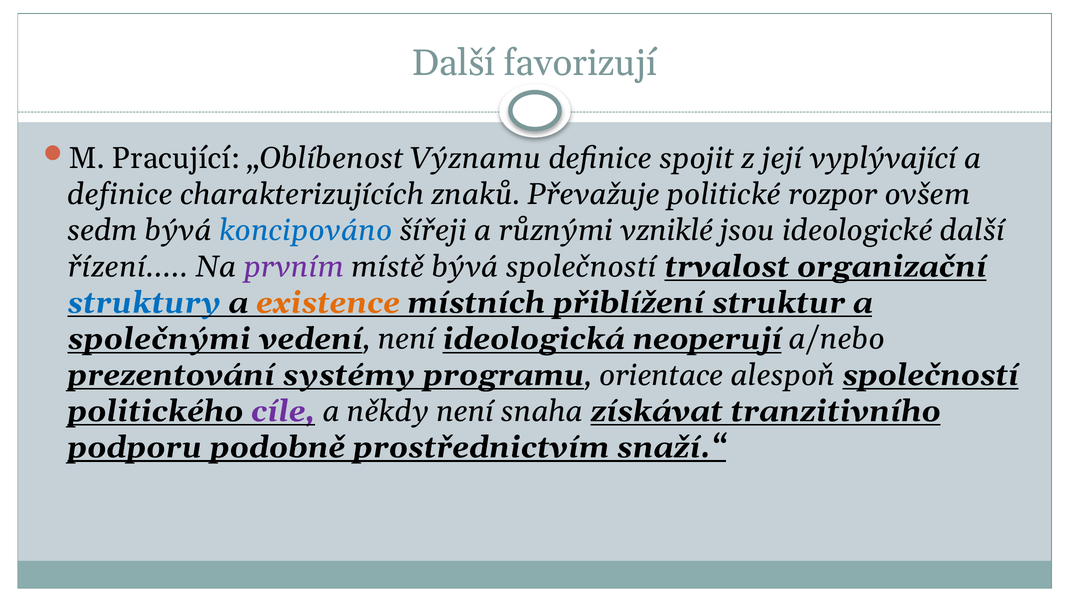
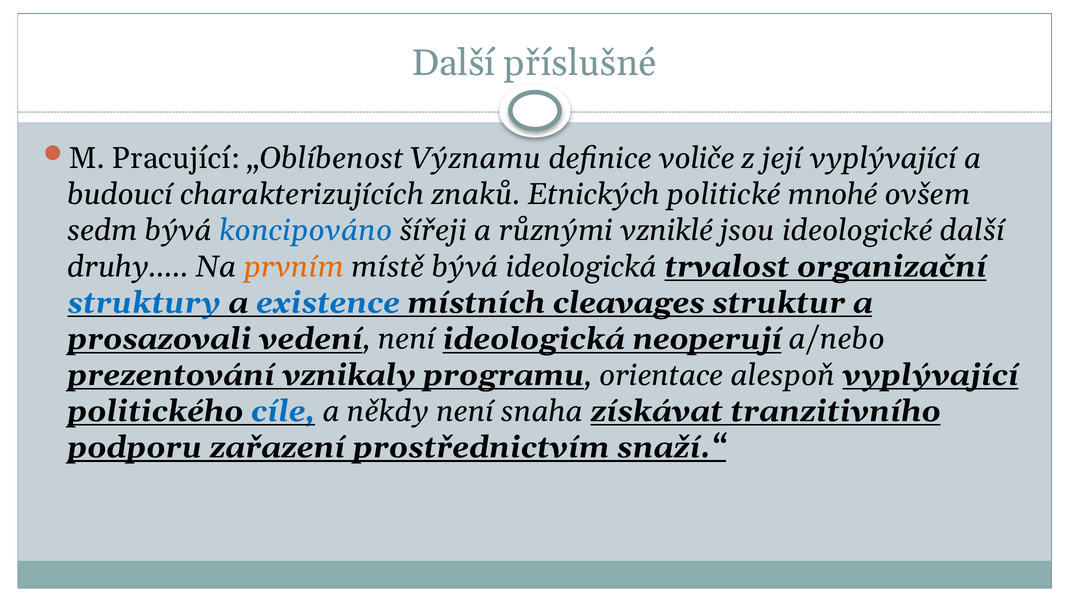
favorizují: favorizují -> příslušné (580, 63)
spojit: spojit -> voliče (697, 158)
definice: definice -> budoucí (120, 194)
Převažuje: Převažuje -> Etnických (594, 194)
rozpor: rozpor -> mnohé (833, 194)
řízení: řízení -> druhy (128, 267)
prvním colour: purple -> orange (294, 267)
bývá společností: společností -> ideologická (581, 267)
existence colour: orange -> blue (328, 303)
přiblížení: přiblížení -> cleavages (629, 303)
společnými: společnými -> prosazovali (159, 339)
systémy: systémy -> vznikaly (349, 375)
alespoň společností: společností -> vyplývající (931, 375)
cíle colour: purple -> blue (283, 411)
podobně: podobně -> zařazení (278, 447)
